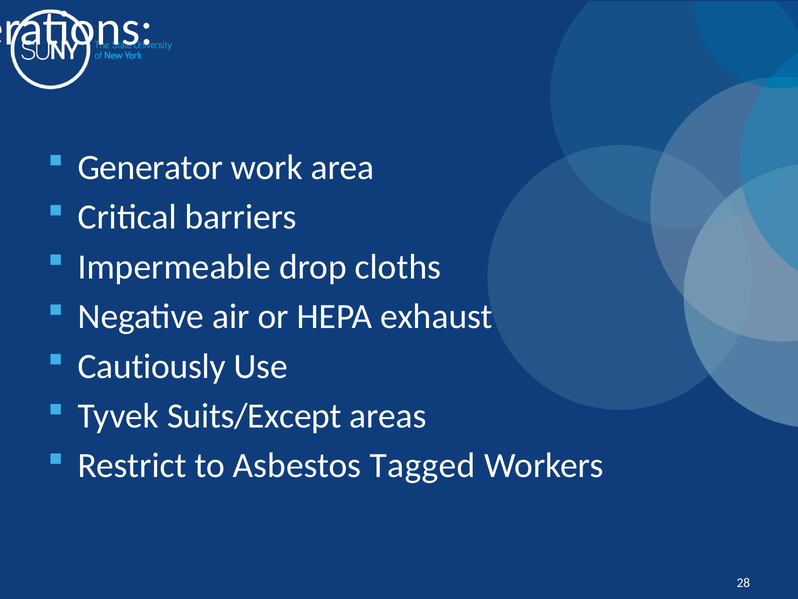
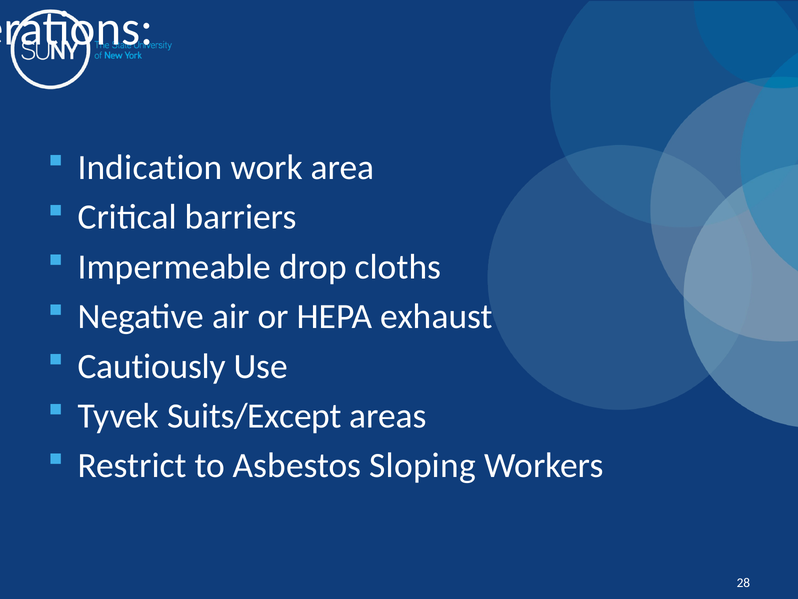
Generator: Generator -> Indication (150, 167)
Tagged: Tagged -> Sloping (423, 465)
